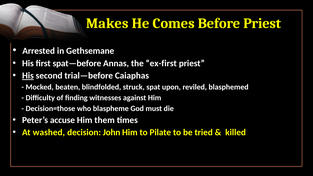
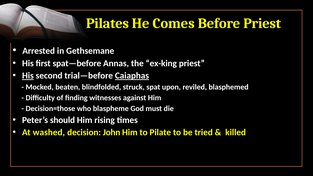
Makes: Makes -> Pilates (108, 23)
ex-first: ex-first -> ex-king (161, 63)
Caiaphas underline: none -> present (132, 76)
accuse: accuse -> should (63, 120)
them: them -> rising (105, 120)
